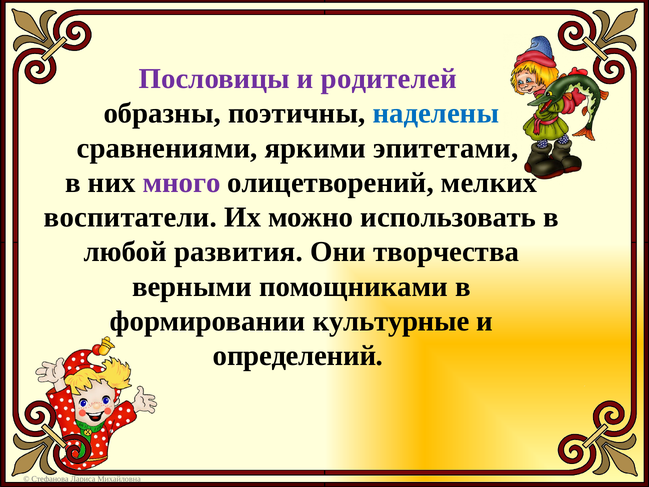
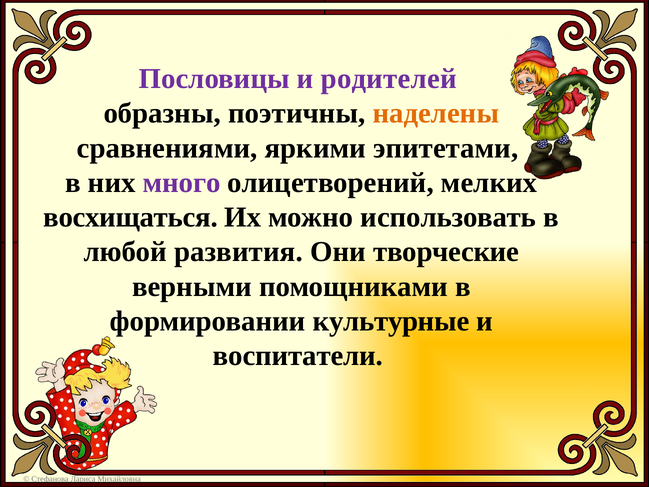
наделены colour: blue -> orange (436, 113)
воспитатели: воспитатели -> восхищаться (131, 217)
творчества: творчества -> творческие (446, 252)
определений: определений -> воспитатели (298, 356)
